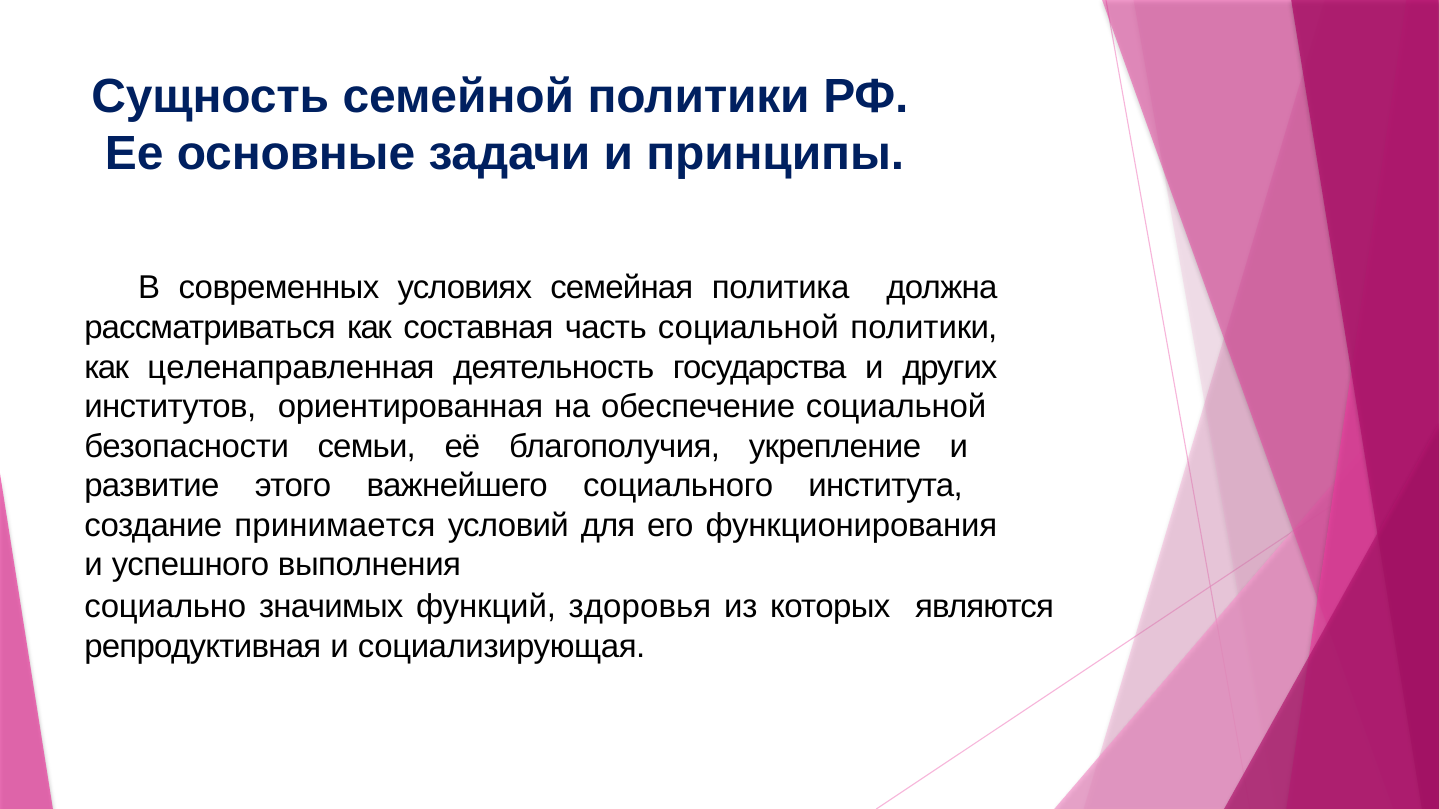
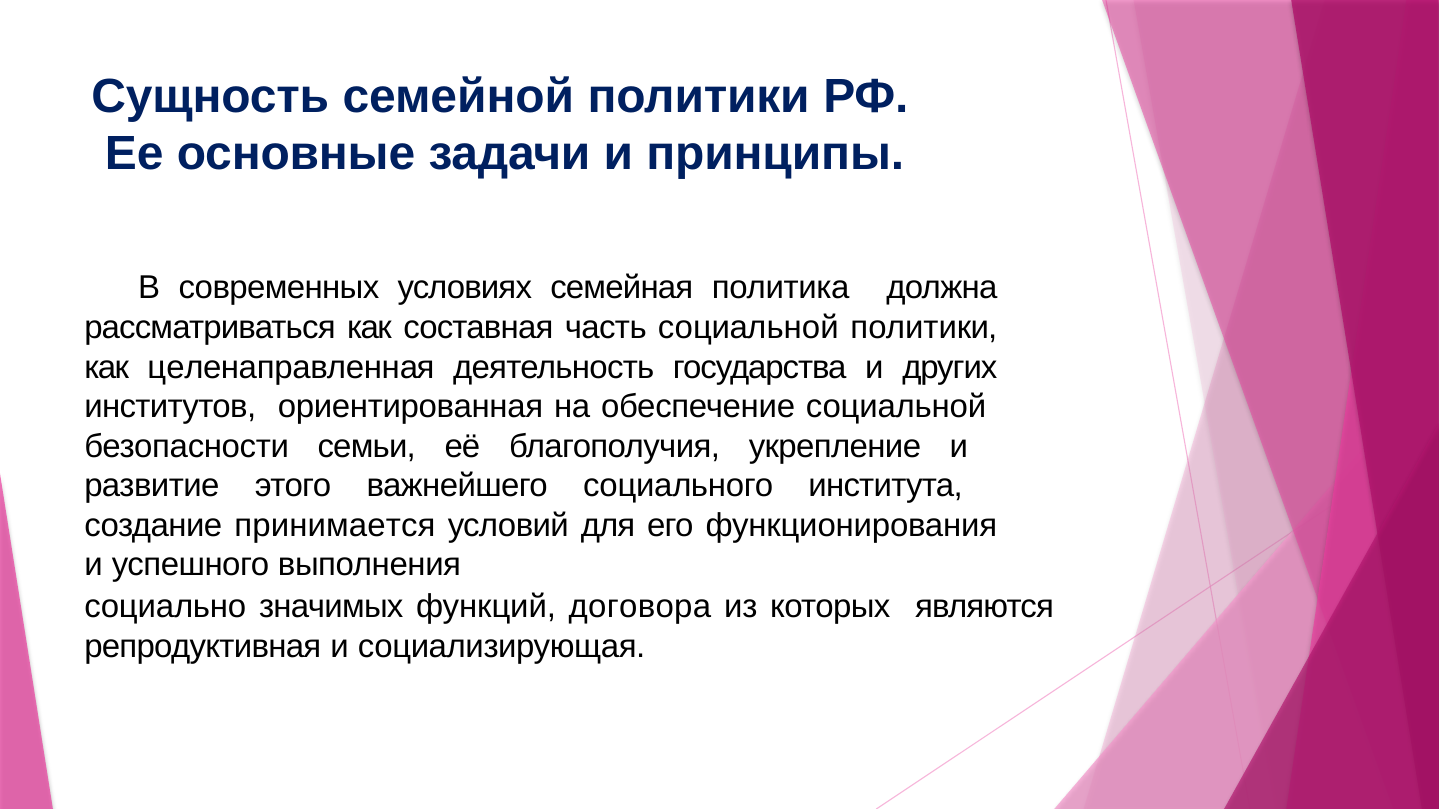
здоровья: здоровья -> договора (640, 607)
